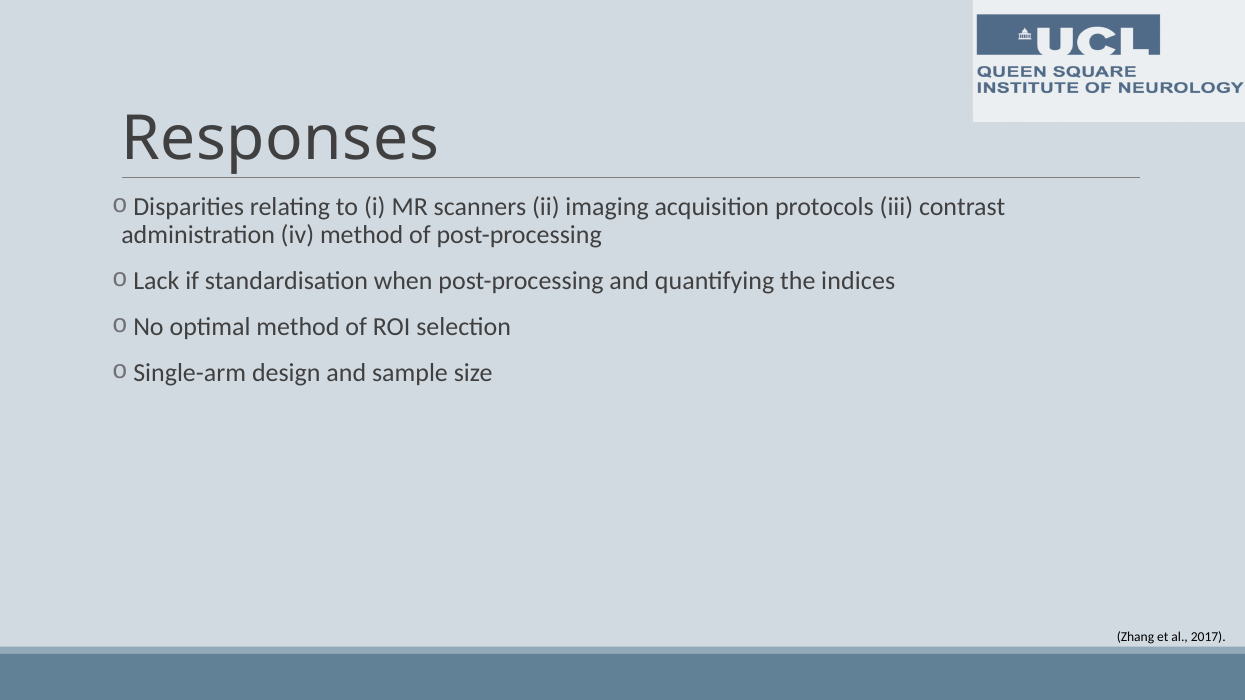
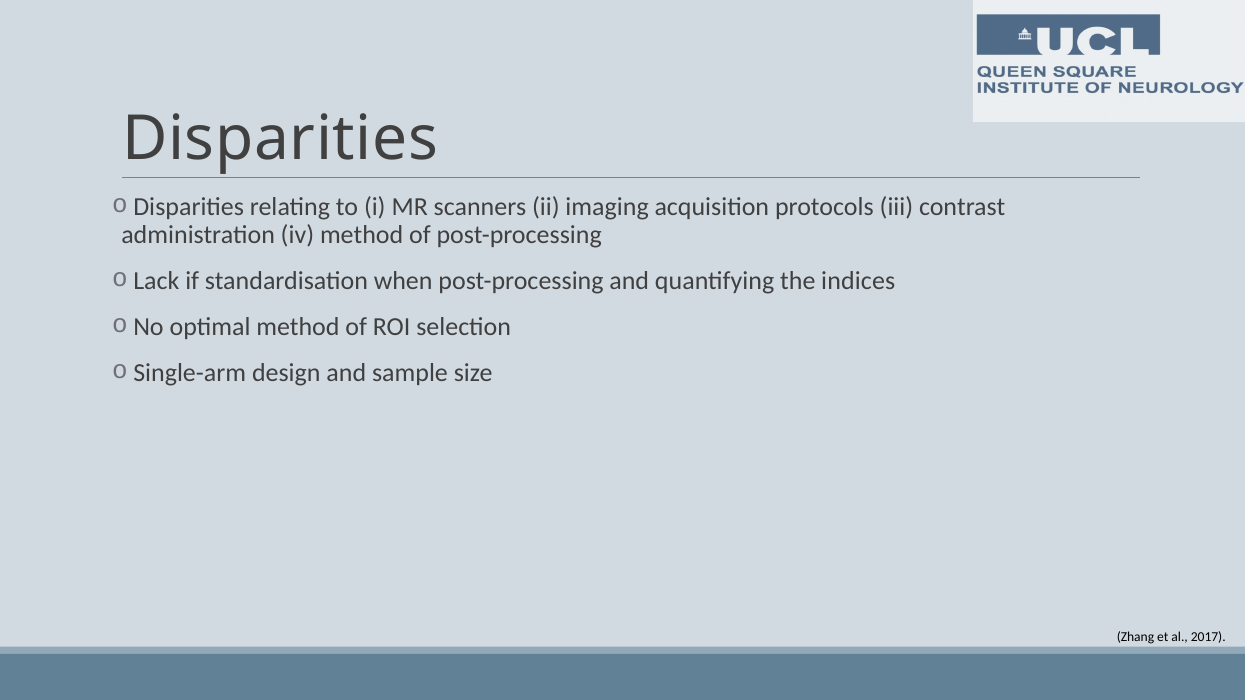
Responses: Responses -> Disparities (280, 139)
